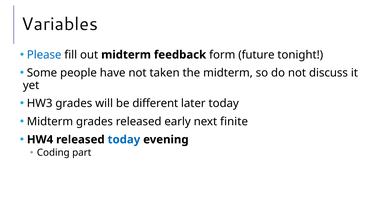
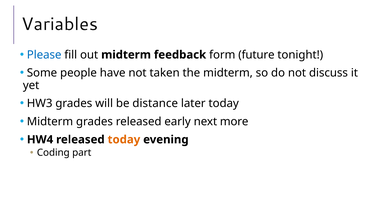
different: different -> distance (155, 103)
finite: finite -> more (234, 121)
today colour: blue -> orange (124, 139)
